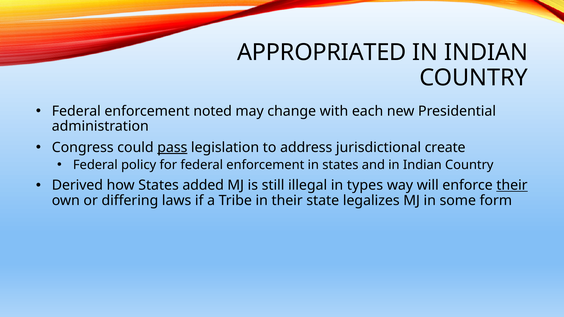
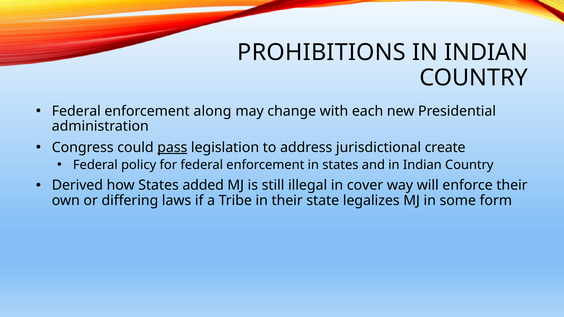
APPROPRIATED: APPROPRIATED -> PROHIBITIONS (322, 52)
noted: noted -> along (212, 111)
types: types -> cover (365, 185)
their underline: present -> none (512, 185)
